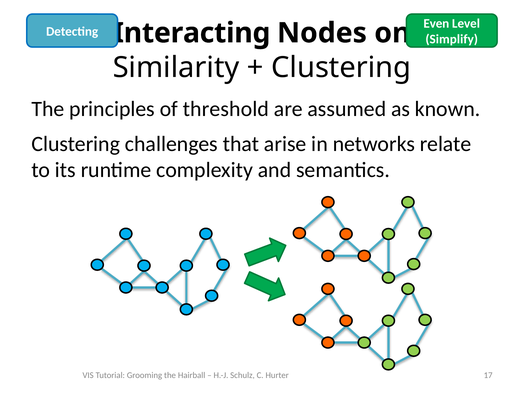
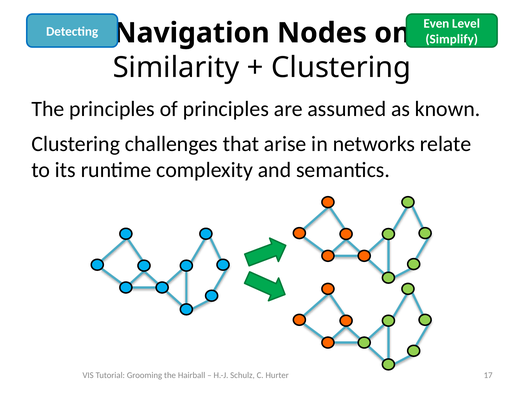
Interacting: Interacting -> Navigation (192, 33)
of threshold: threshold -> principles (226, 109)
